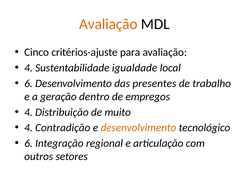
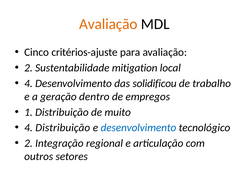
4: 4 -> 2 (28, 68)
igualdade: igualdade -> mitigation (135, 68)
6: 6 -> 4 (28, 83)
presentes: presentes -> solidificou (155, 83)
4: 4 -> 1 (28, 112)
4 Contradição: Contradição -> Distribuição (63, 128)
desenvolvimento colour: orange -> blue (138, 128)
6: 6 -> 2 (28, 143)
